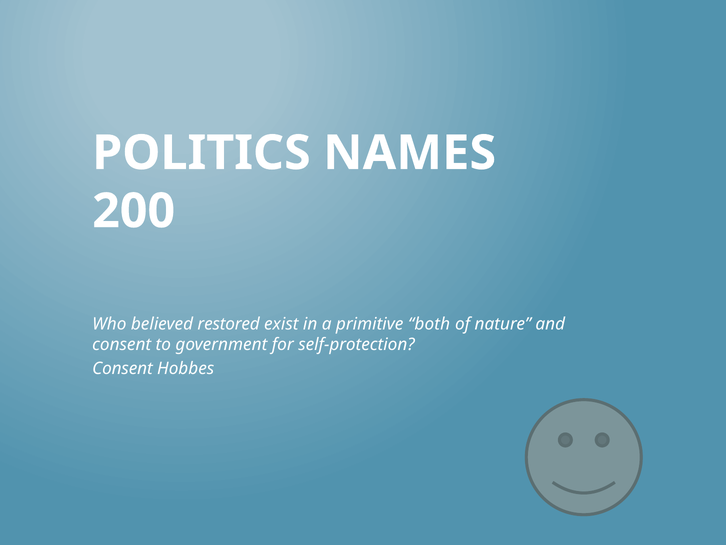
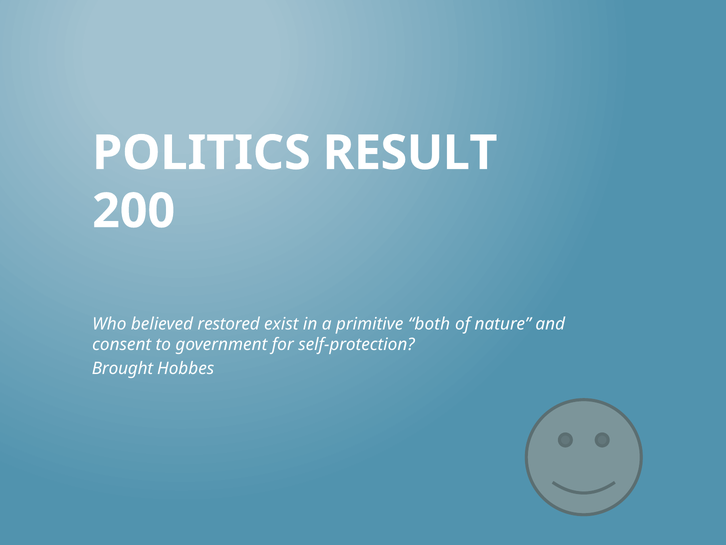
NAMES: NAMES -> RESULT (410, 153)
Consent: Consent -> Brought (122, 368)
